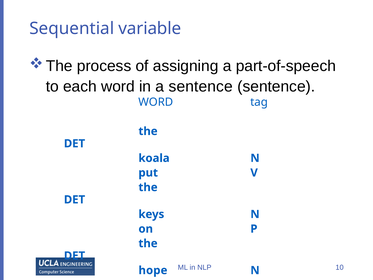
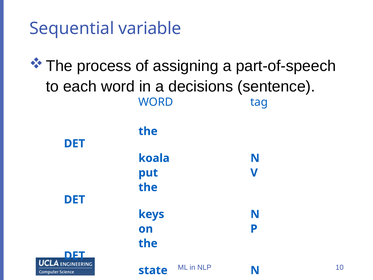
a sentence: sentence -> decisions (201, 86)
hope: hope -> state (153, 270)
